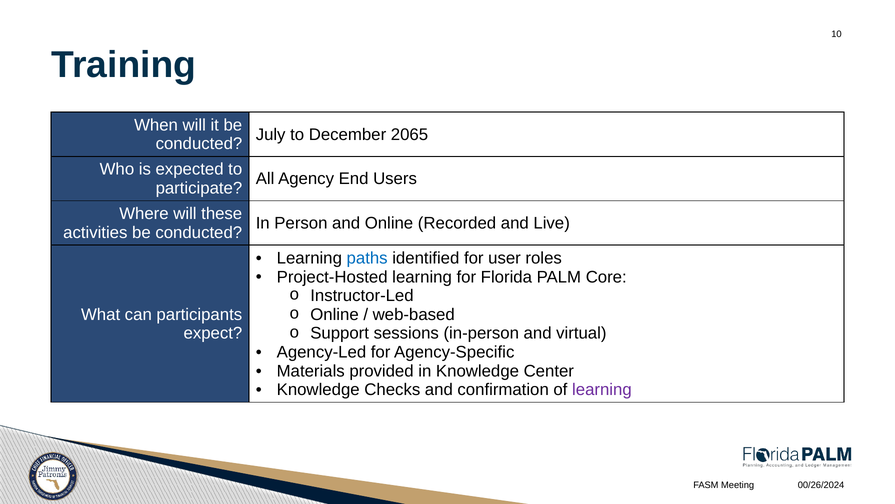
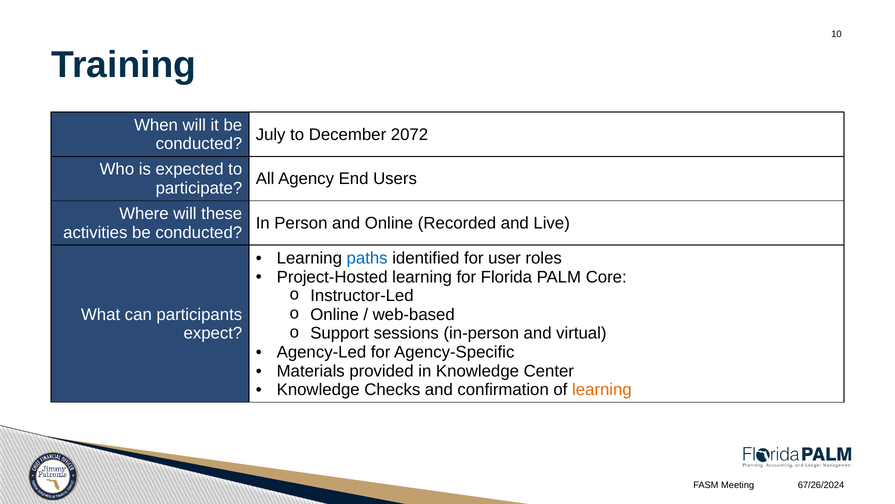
2065: 2065 -> 2072 (409, 134)
learning colour: purple -> orange (602, 389)
00/26/2024: 00/26/2024 -> 67/26/2024 (821, 485)
